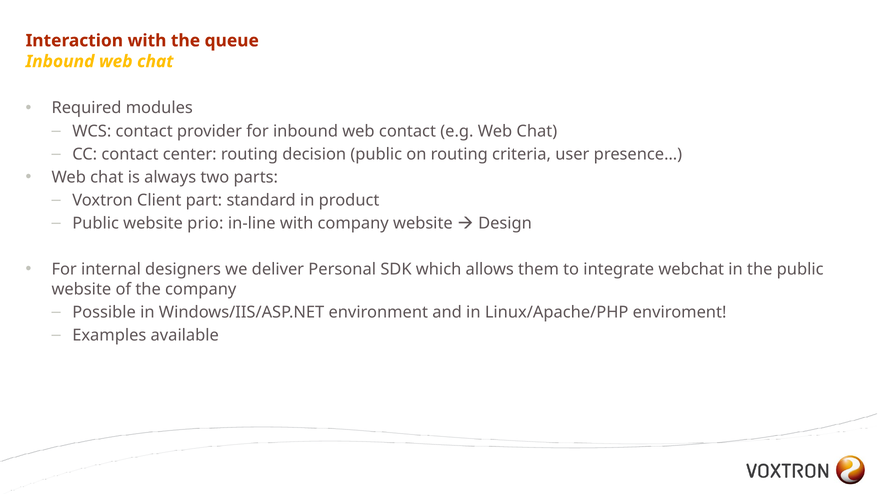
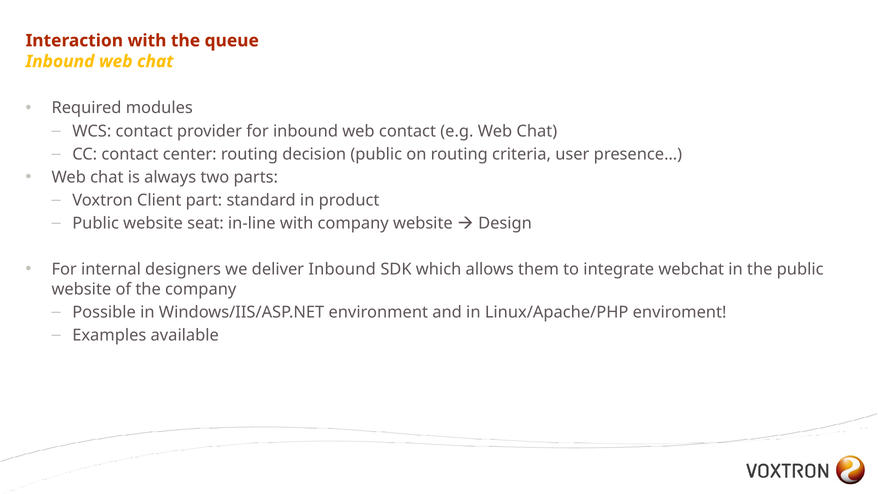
prio: prio -> seat (205, 223)
deliver Personal: Personal -> Inbound (342, 270)
